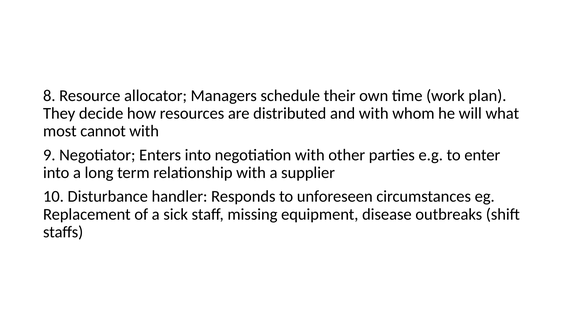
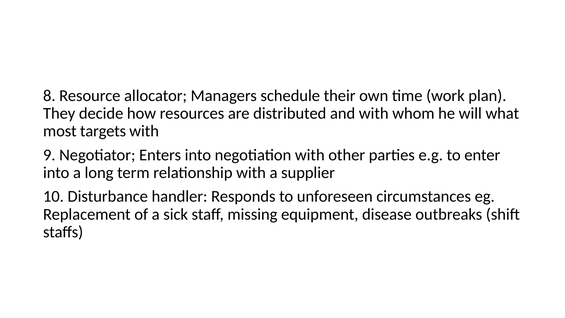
cannot: cannot -> targets (103, 131)
